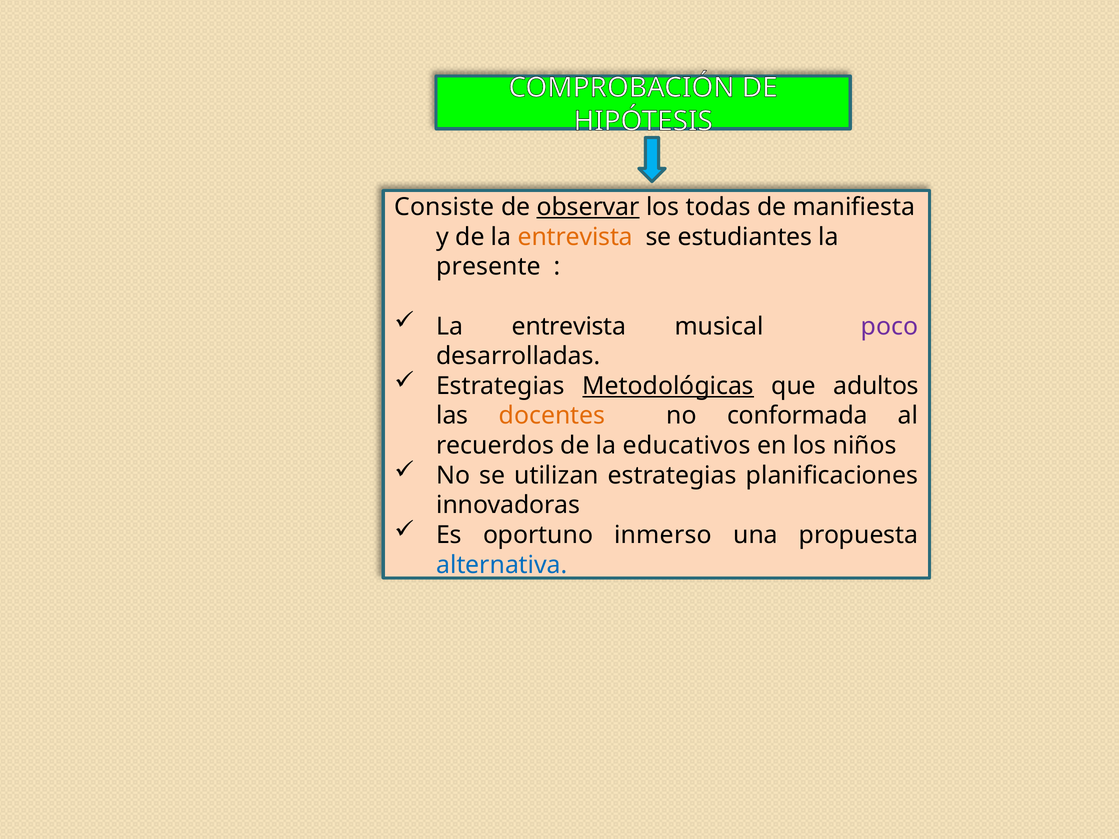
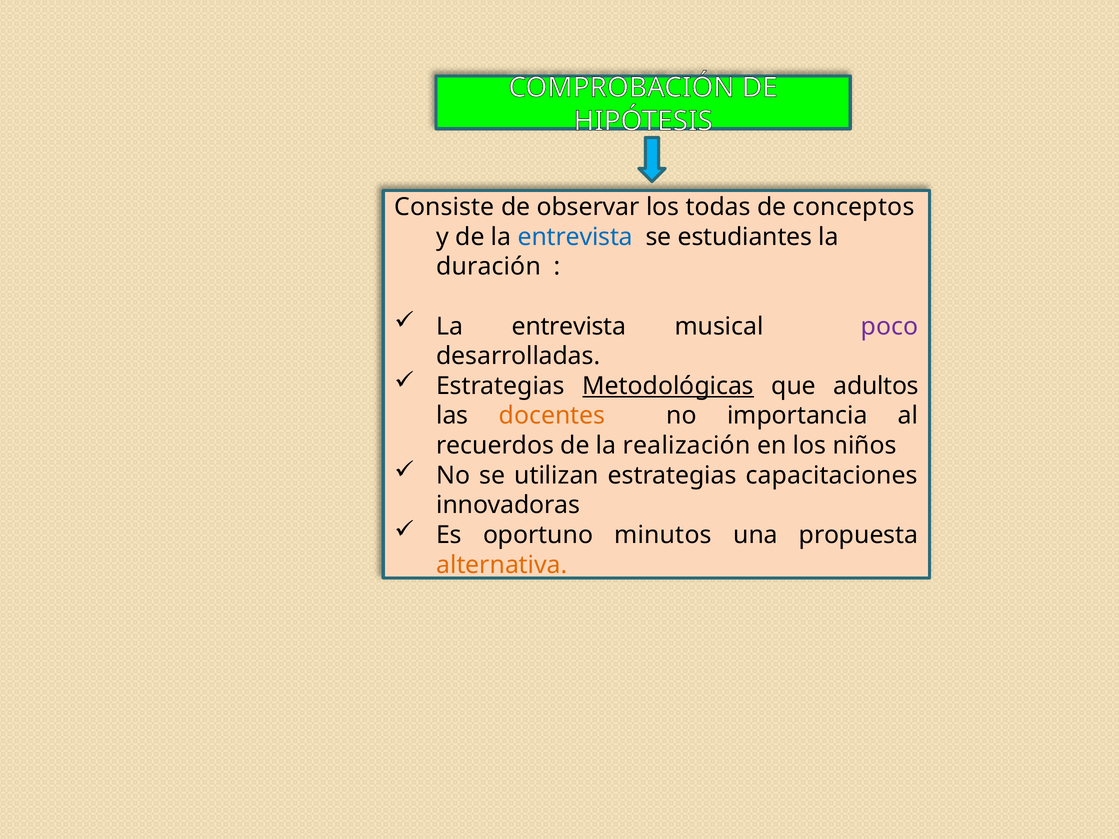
observar underline: present -> none (588, 207)
manifiesta: manifiesta -> conceptos (854, 207)
entrevista colour: orange -> blue (575, 237)
presente: presente -> duración (489, 267)
conformada: conformada -> importancia (797, 416)
educativos: educativos -> realización (687, 446)
planificaciones: planificaciones -> capacitaciones (832, 476)
inmerso: inmerso -> minutos (663, 535)
alternativa colour: blue -> orange (502, 565)
